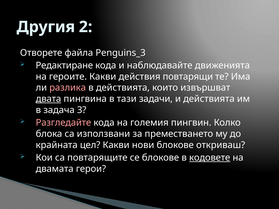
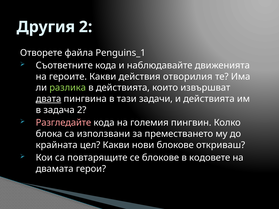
Penguins_3: Penguins_3 -> Penguins_1 (121, 53)
Редактиране: Редактиране -> Съответните (64, 66)
повтарящи: повтарящи -> отворилия (188, 77)
разлика colour: pink -> light green (68, 88)
задача 3: 3 -> 2 (82, 110)
кодовете underline: present -> none (210, 158)
